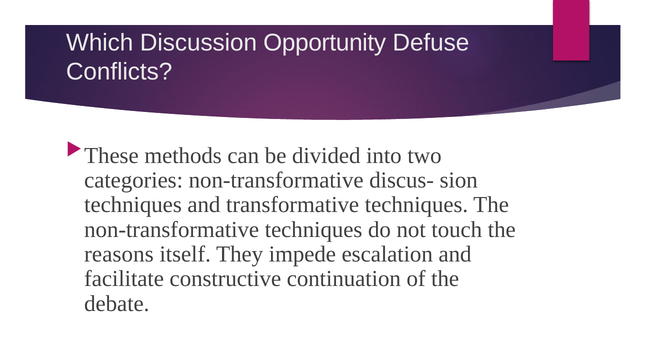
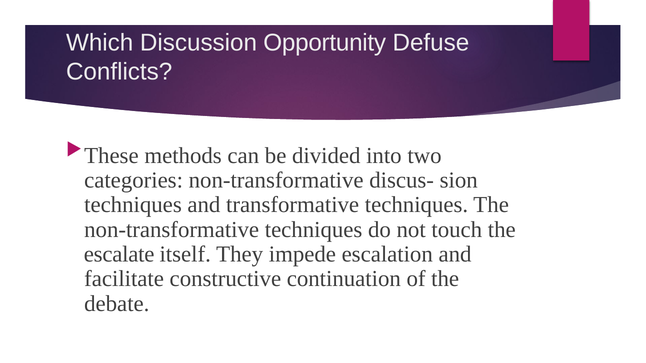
reasons: reasons -> escalate (119, 255)
